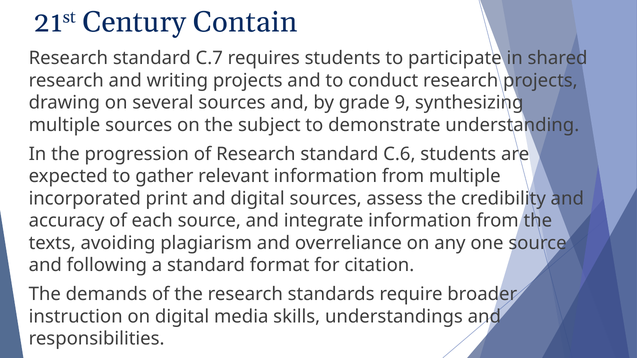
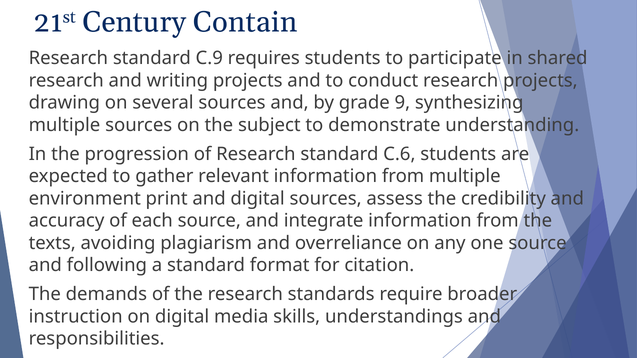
C.7: C.7 -> C.9 (209, 58)
incorporated: incorporated -> environment (85, 199)
